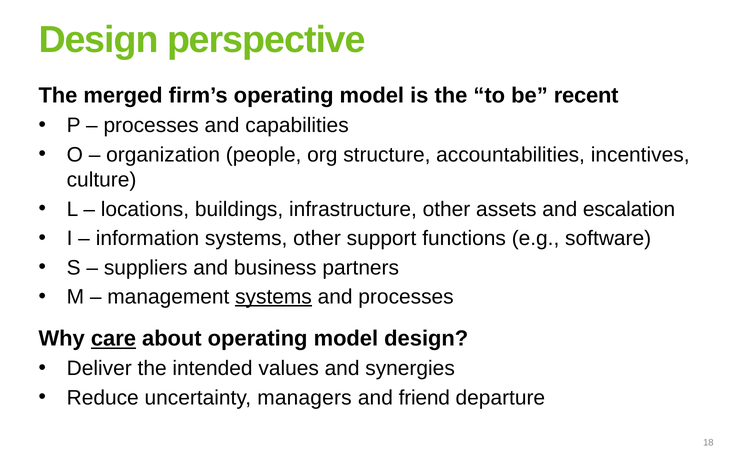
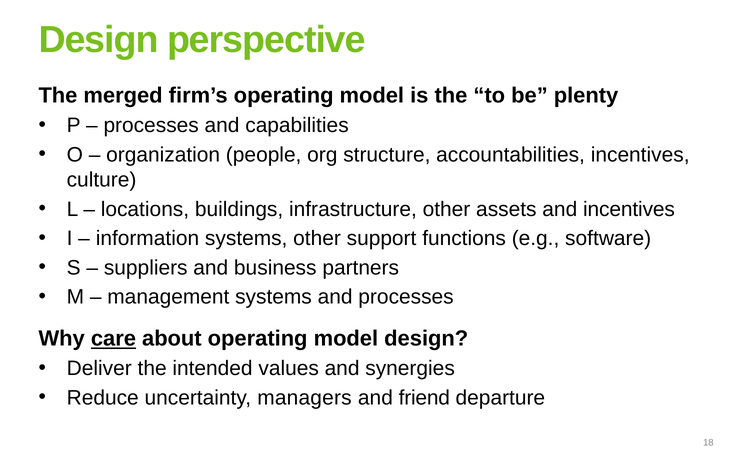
recent: recent -> plenty (586, 96)
and escalation: escalation -> incentives (629, 209)
systems underline: present -> none (273, 297)
